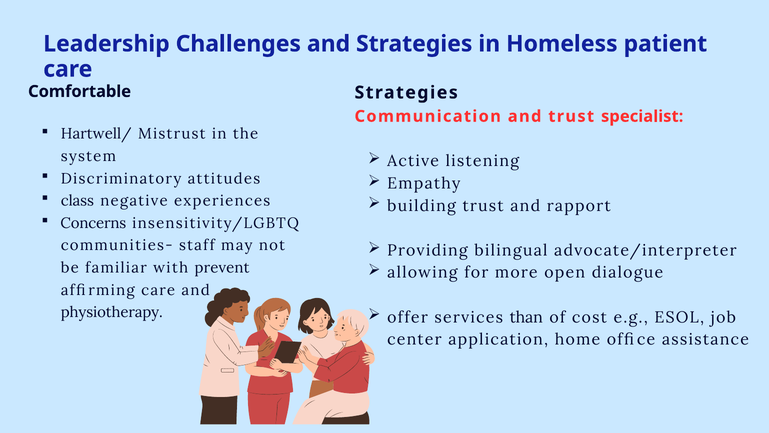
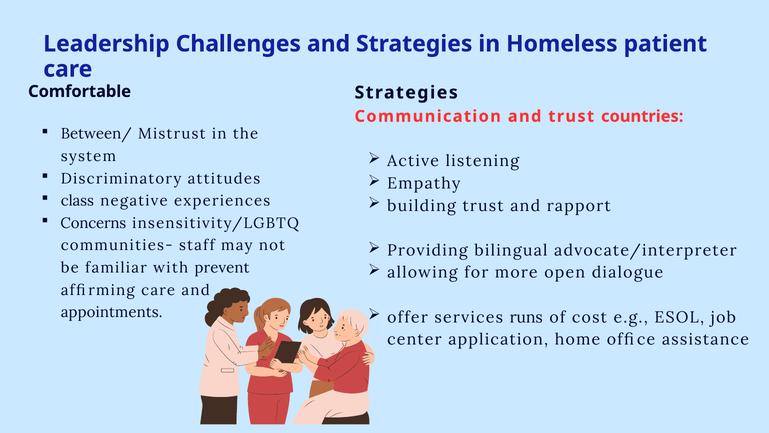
specialist: specialist -> countries (642, 116)
Hartwell/: Hartwell/ -> Between/ (96, 134)
physiotherapy: physiotherapy -> appointments (112, 312)
than: than -> runs (526, 317)
